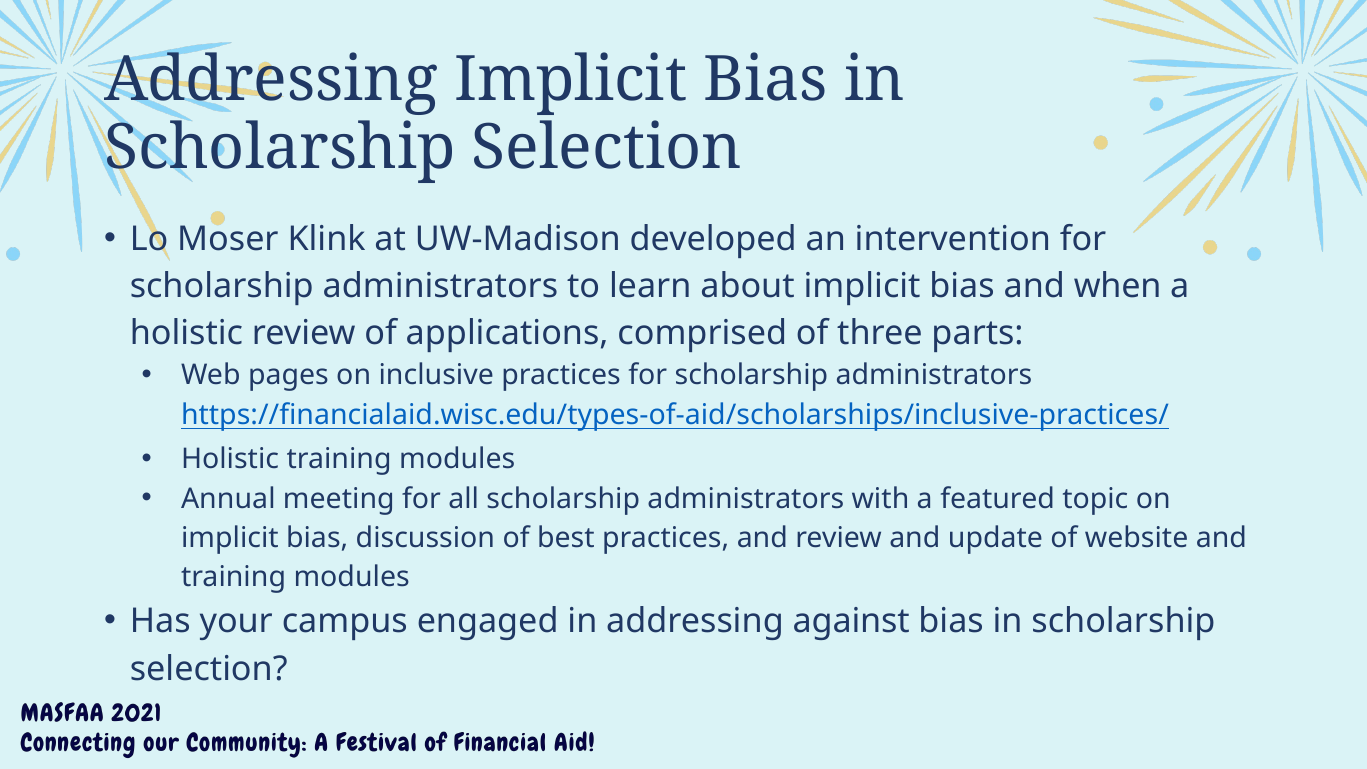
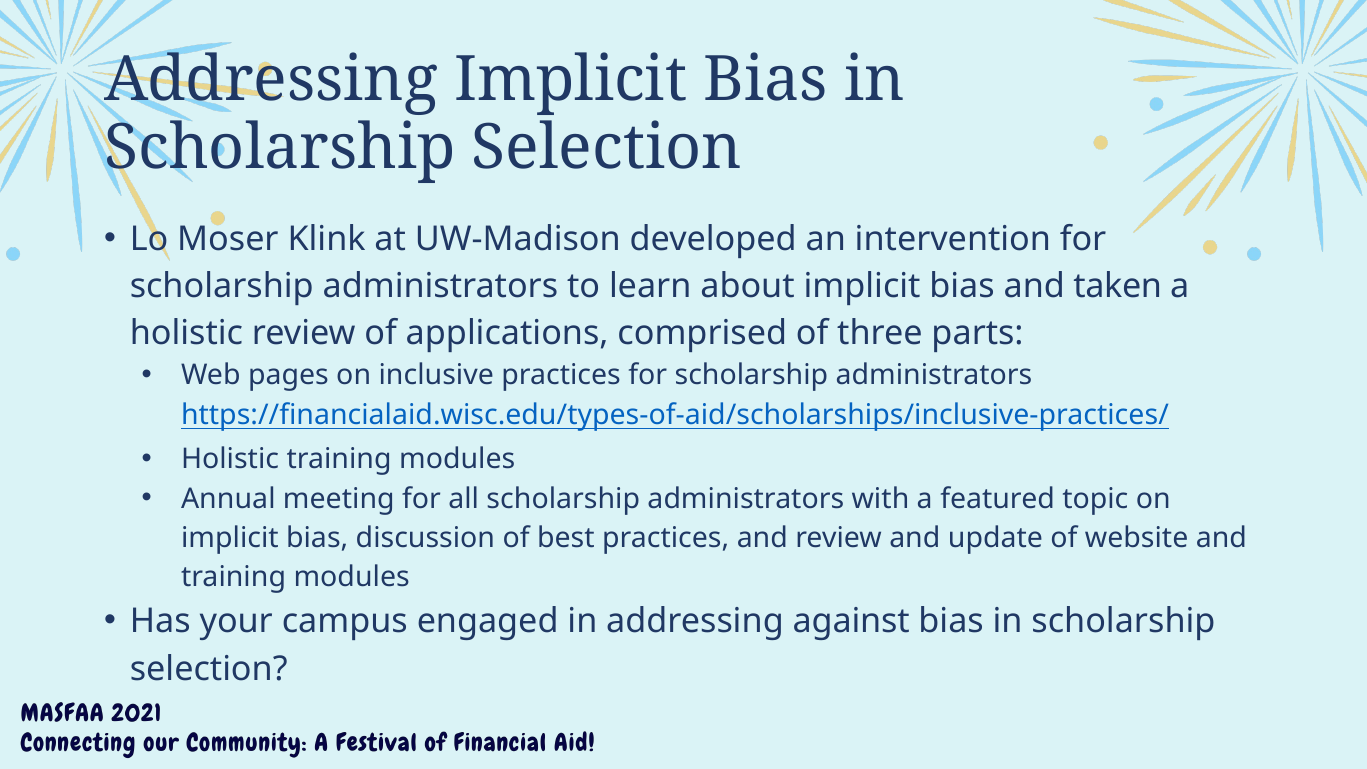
when: when -> taken (1118, 286)
